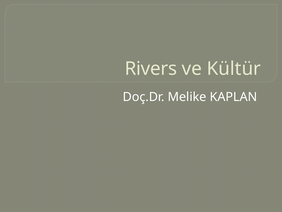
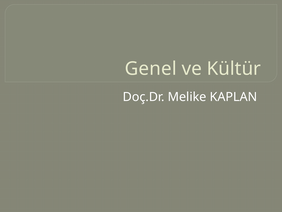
Rivers: Rivers -> Genel (151, 69)
